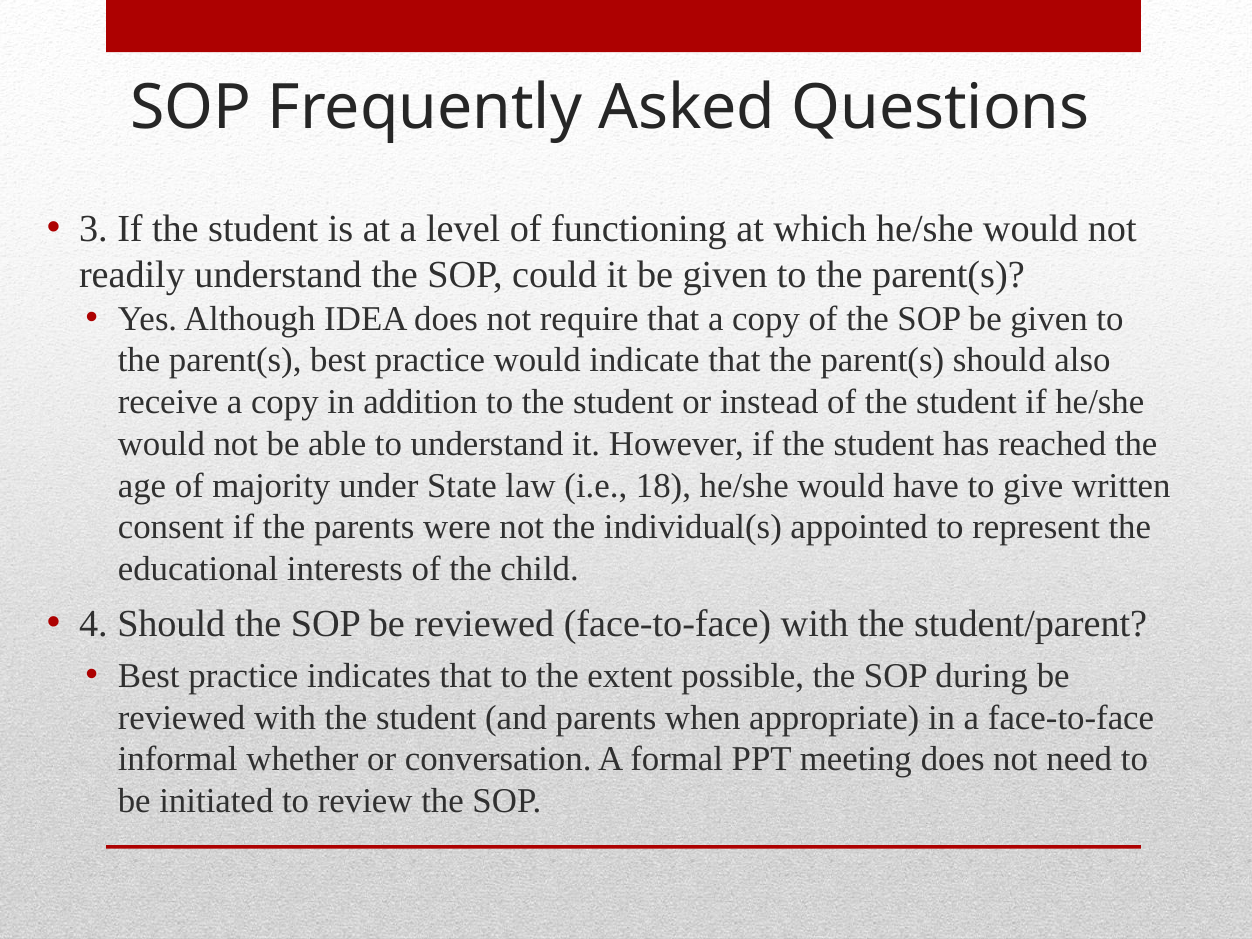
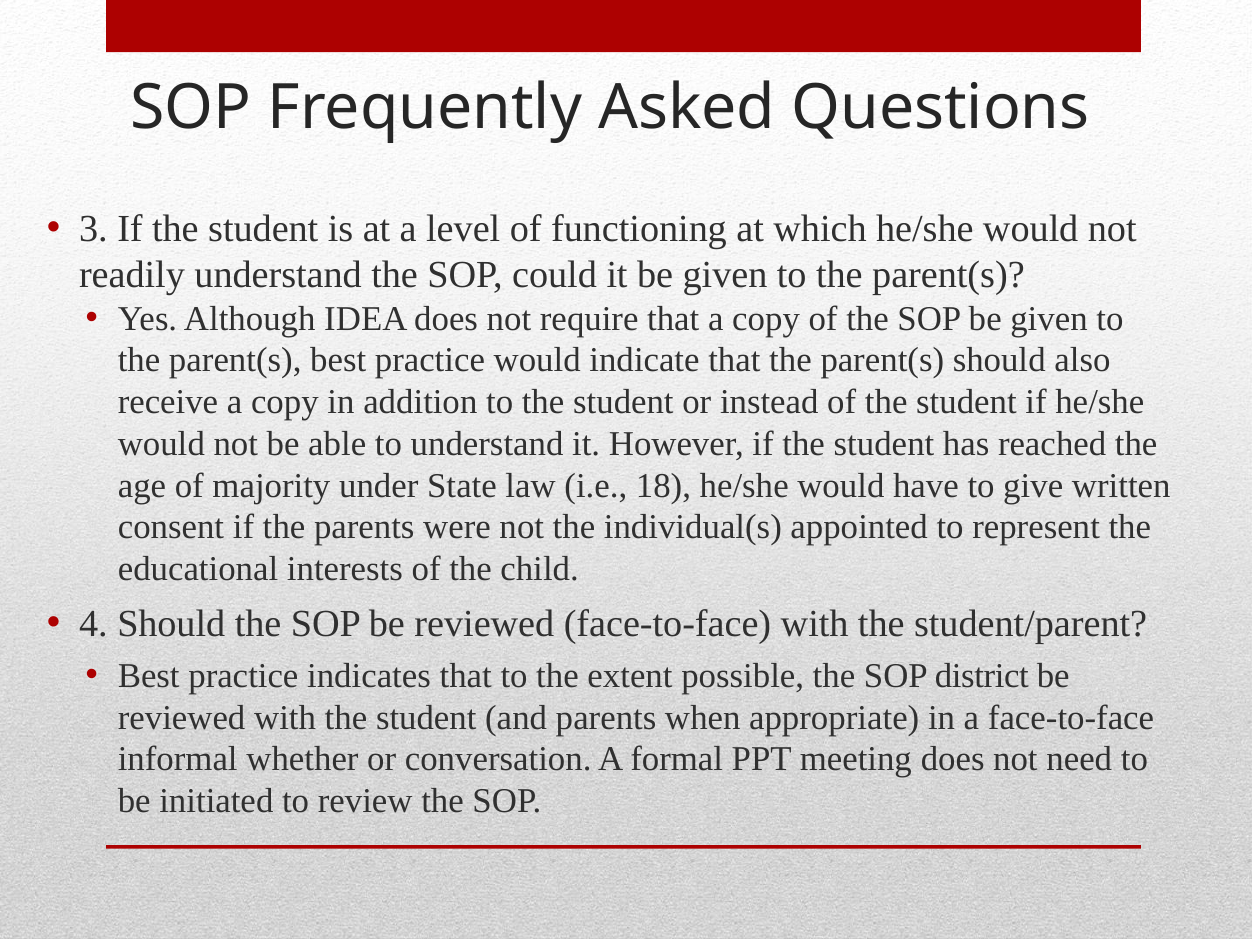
during: during -> district (982, 676)
